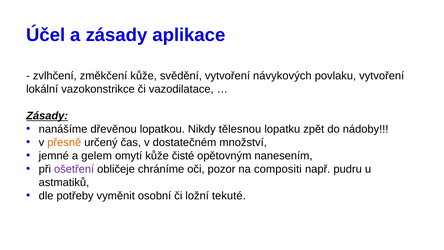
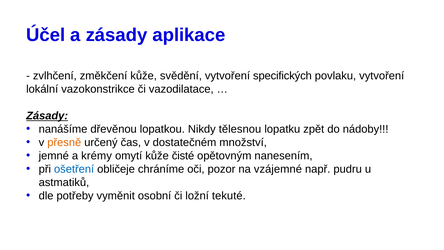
návykových: návykových -> specifických (282, 76)
gelem: gelem -> krémy (97, 156)
ošetření colour: purple -> blue (74, 169)
compositi: compositi -> vzájemné (278, 169)
